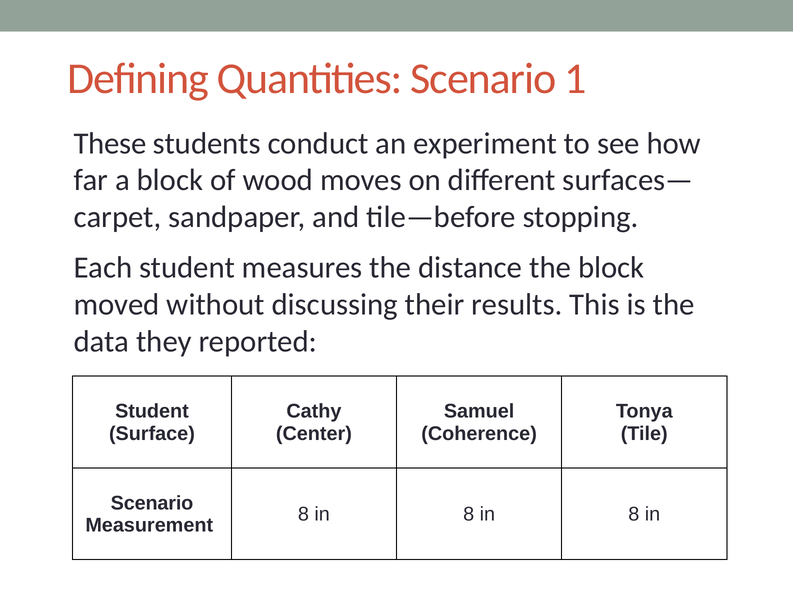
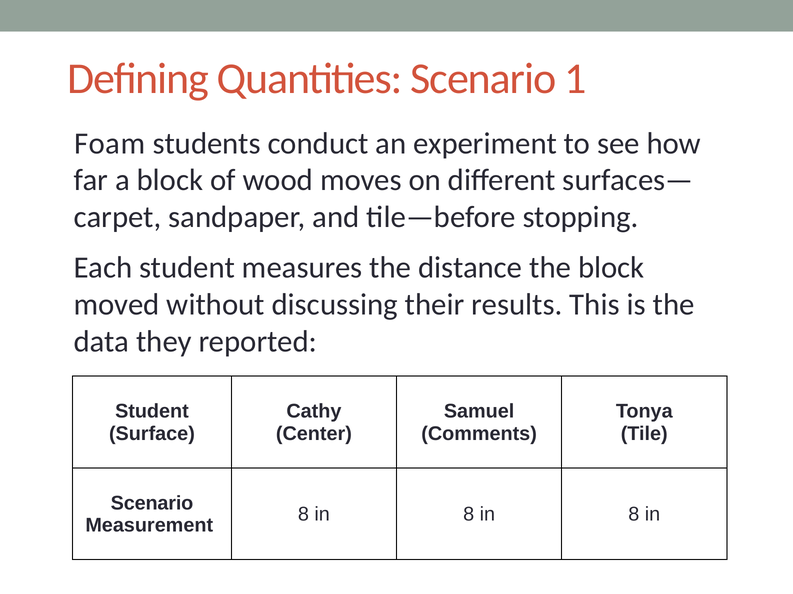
These: These -> Foam (110, 144)
Coherence: Coherence -> Comments (479, 434)
